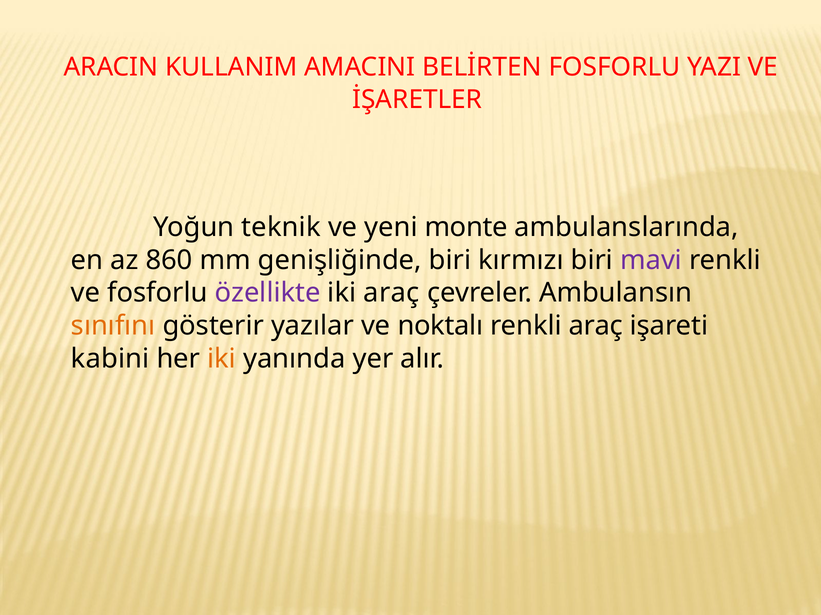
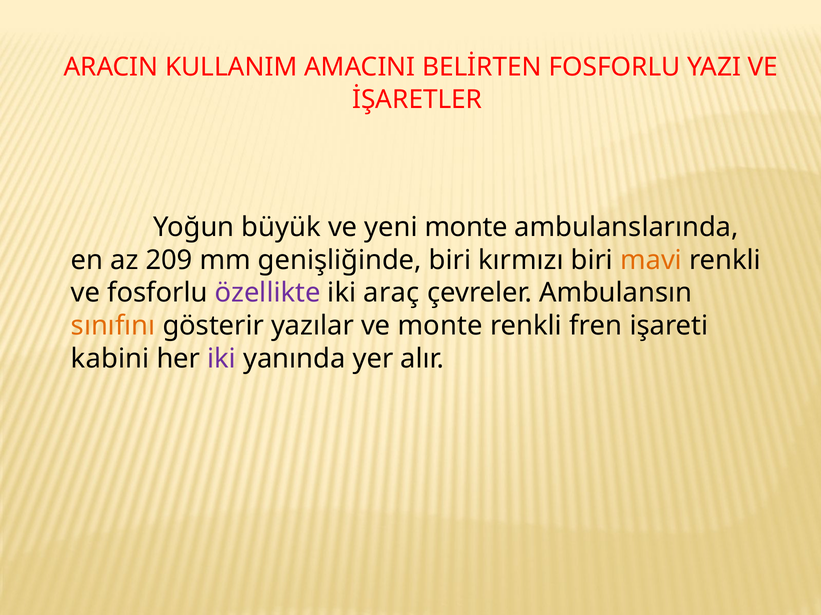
teknik: teknik -> büyük (281, 228)
860: 860 -> 209 (169, 260)
mavi colour: purple -> orange (651, 260)
ve noktalı: noktalı -> monte (440, 326)
renkli araç: araç -> fren (596, 326)
iki colour: orange -> purple (222, 359)
